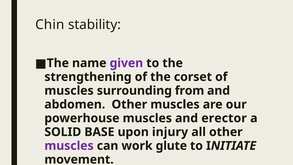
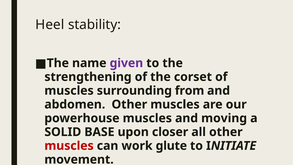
Chin: Chin -> Heel (50, 25)
erector: erector -> moving (224, 118)
injury: injury -> closer (170, 132)
muscles colour: purple -> red (69, 146)
